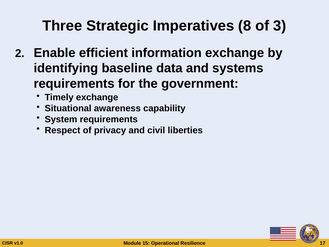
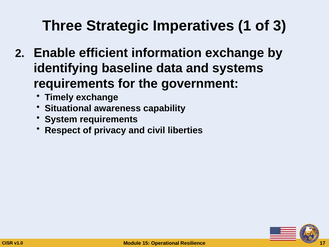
8: 8 -> 1 (245, 26)
